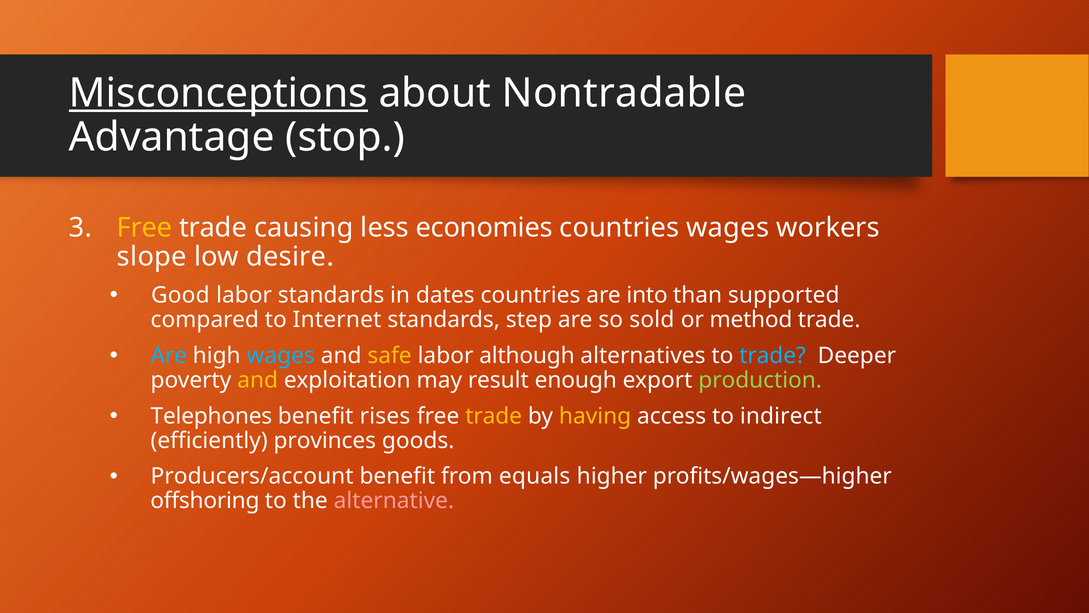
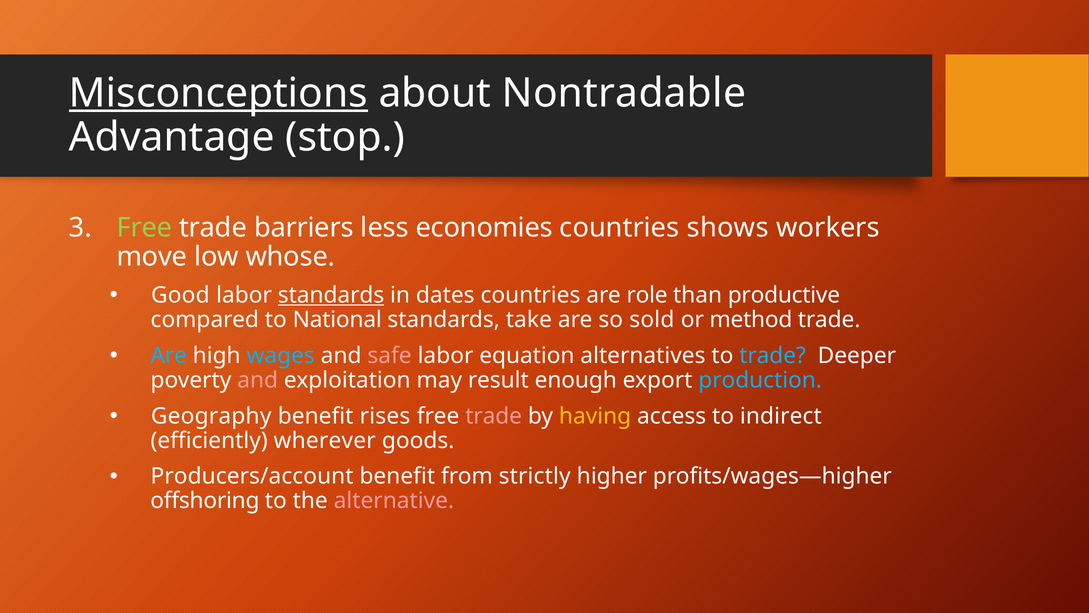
Free colour: yellow -> light green (144, 227)
causing: causing -> barriers (304, 227)
countries wages: wages -> shows (728, 227)
slope: slope -> move (152, 257)
desire: desire -> whose (290, 257)
standards underline: none -> present (331, 295)
into: into -> role (647, 295)
supported: supported -> productive (784, 295)
Internet: Internet -> National (337, 320)
step: step -> take (529, 320)
safe colour: yellow -> pink (390, 355)
although: although -> equation (527, 355)
and colour: yellow -> pink (258, 380)
production colour: light green -> light blue (760, 380)
Telephones: Telephones -> Geography (211, 416)
trade colour: yellow -> pink (494, 416)
provinces: provinces -> wherever (325, 440)
equals: equals -> strictly (535, 476)
